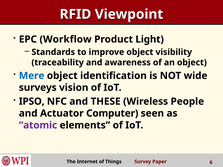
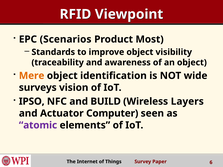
Workflow: Workflow -> Scenarios (66, 39)
Light: Light -> Most (150, 39)
Mere colour: blue -> orange (32, 76)
THESE: THESE -> BUILD (106, 102)
People: People -> Layers (187, 102)
